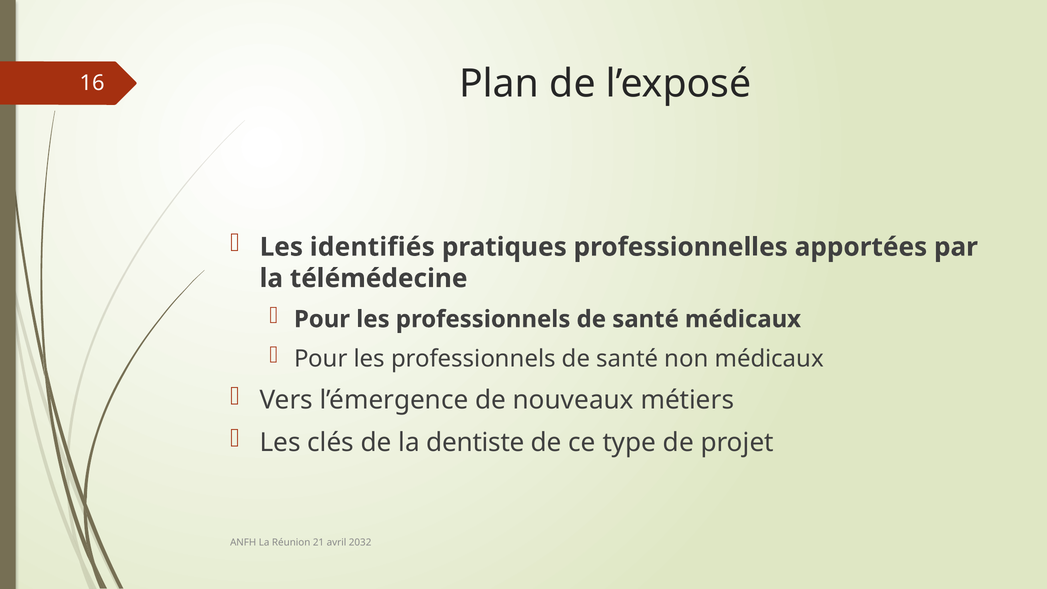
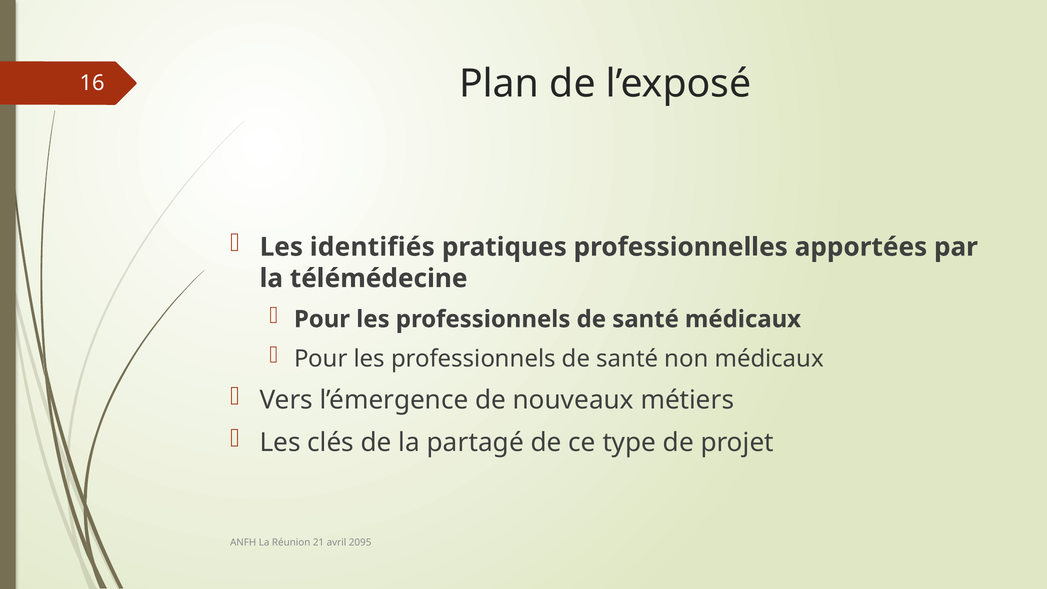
dentiste: dentiste -> partagé (475, 442)
2032: 2032 -> 2095 (360, 542)
